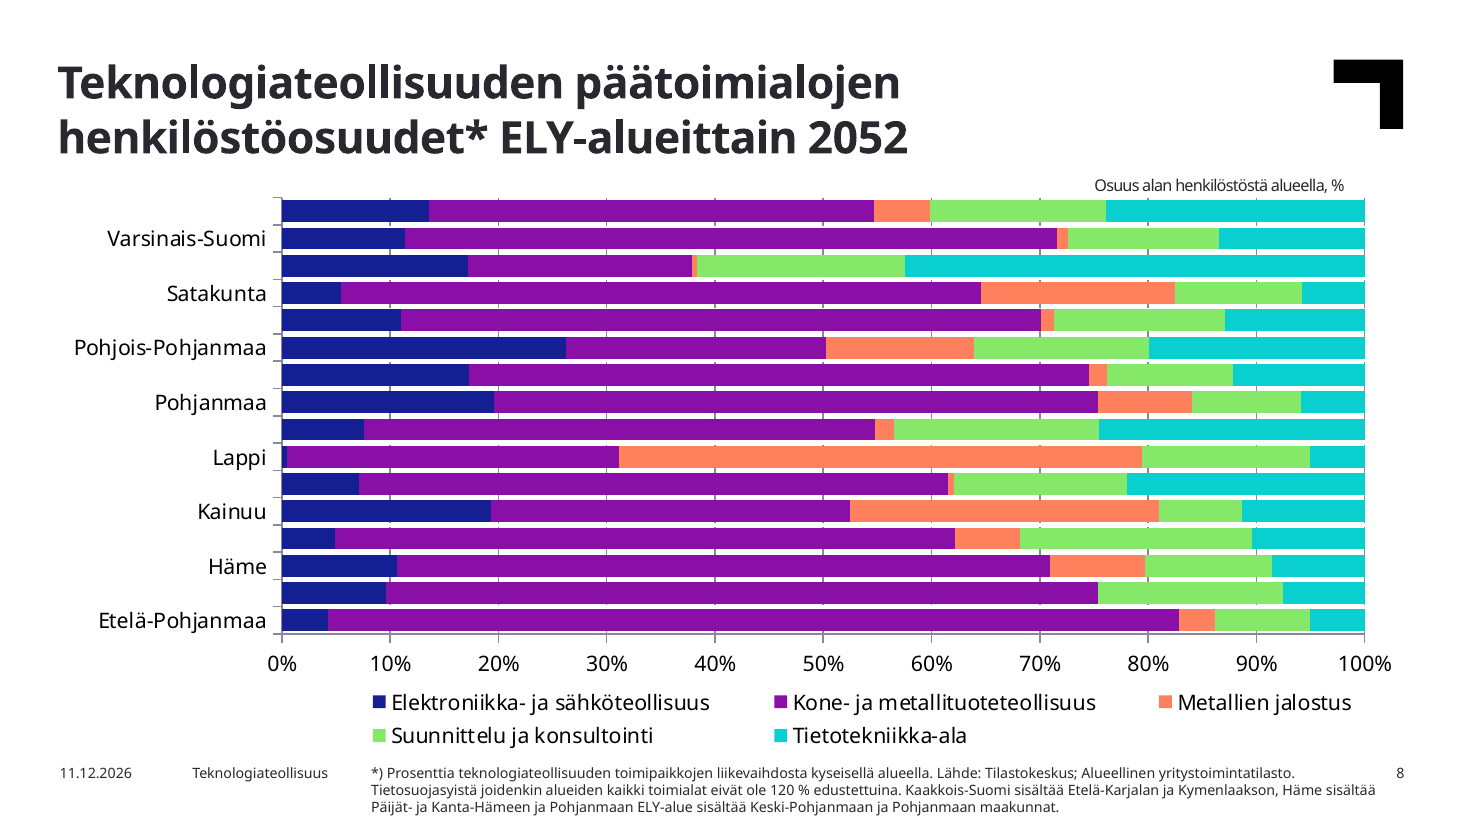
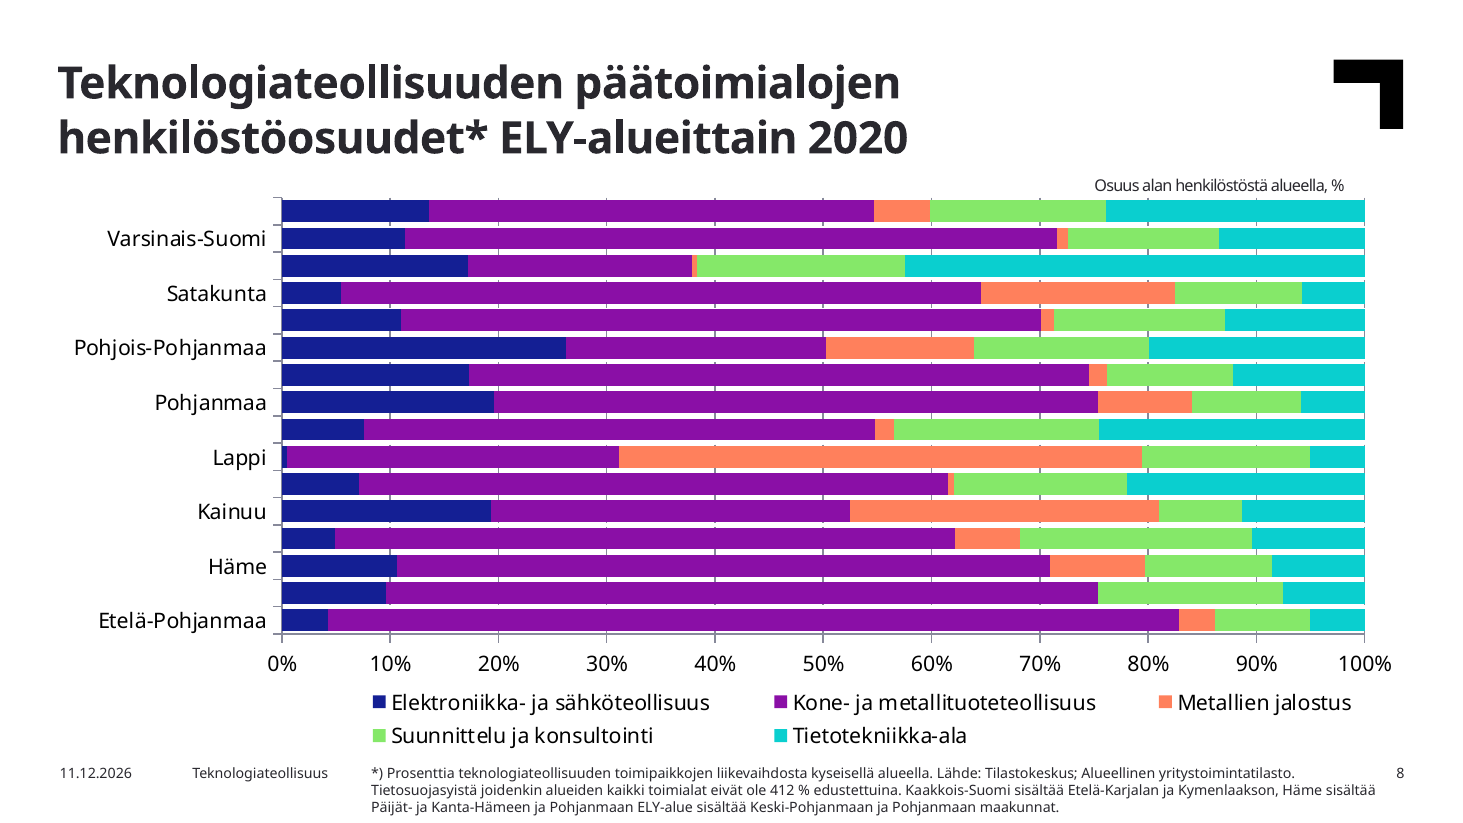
2052: 2052 -> 2020 (858, 139)
120: 120 -> 412 (782, 790)
